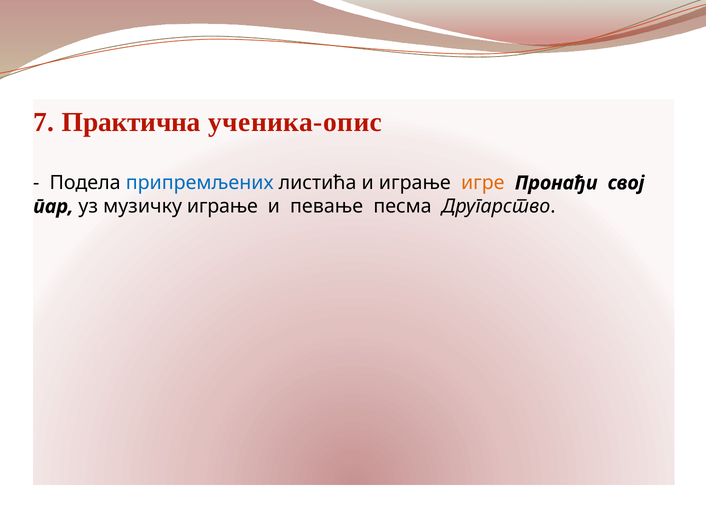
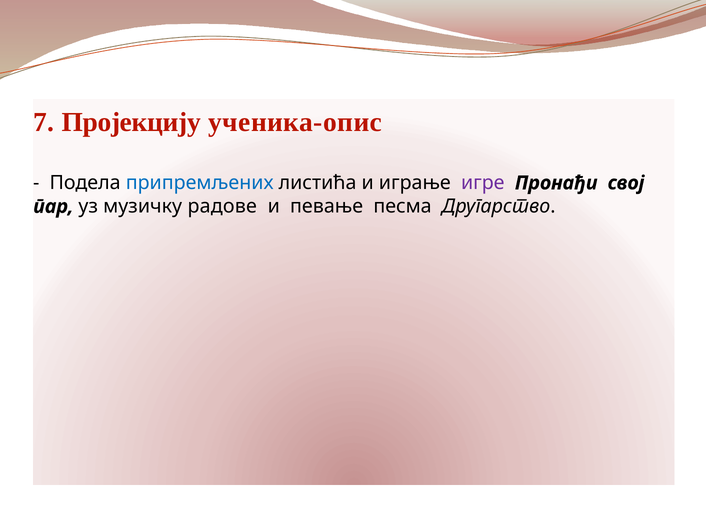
Практична: Практична -> Пројекцију (131, 122)
игре colour: orange -> purple (483, 183)
музичку играње: играње -> радове (222, 207)
